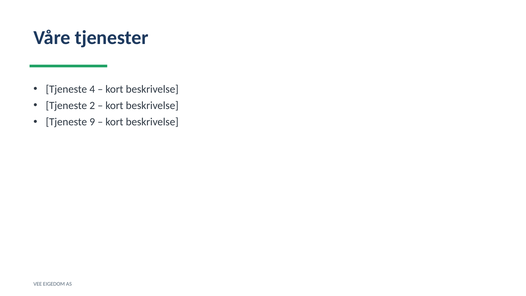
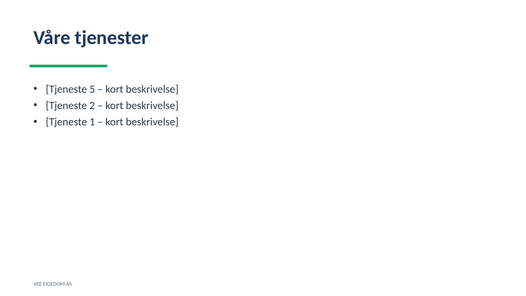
4: 4 -> 5 (92, 89)
9: 9 -> 1 (92, 122)
